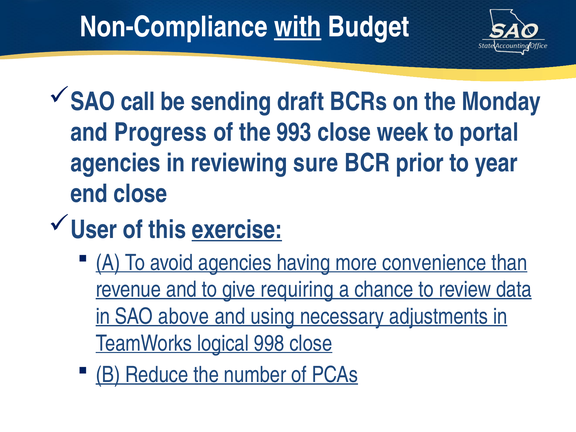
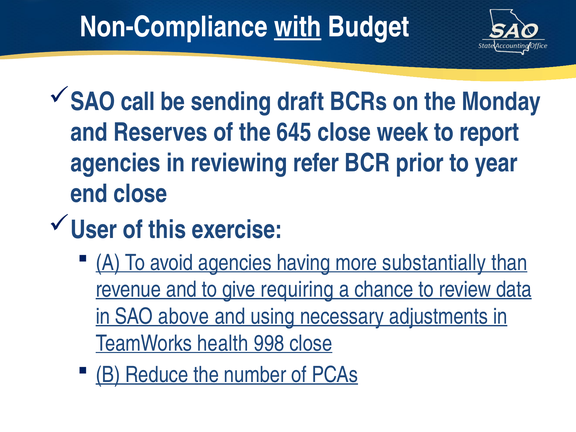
Progress: Progress -> Reserves (161, 132)
993: 993 -> 645 (294, 132)
portal: portal -> report (489, 132)
sure: sure -> refer (316, 163)
exercise underline: present -> none (237, 230)
convenience: convenience -> substantially (434, 263)
logical: logical -> health (223, 343)
